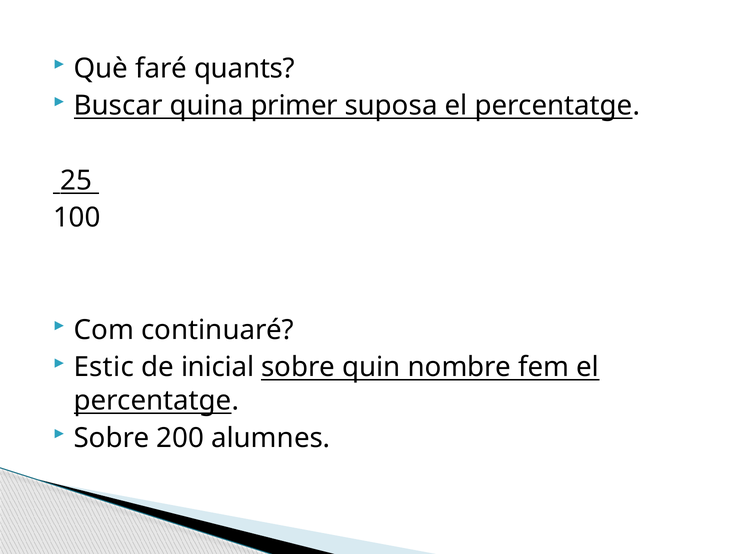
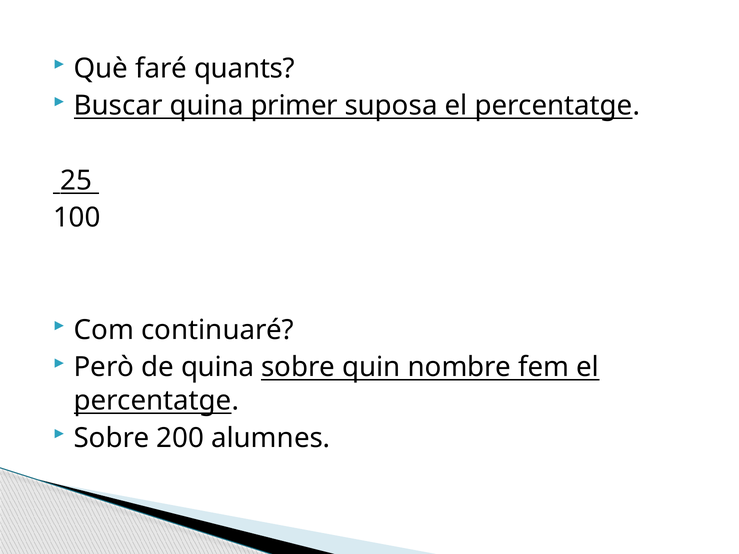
Estic: Estic -> Però (104, 367)
de inicial: inicial -> quina (218, 367)
